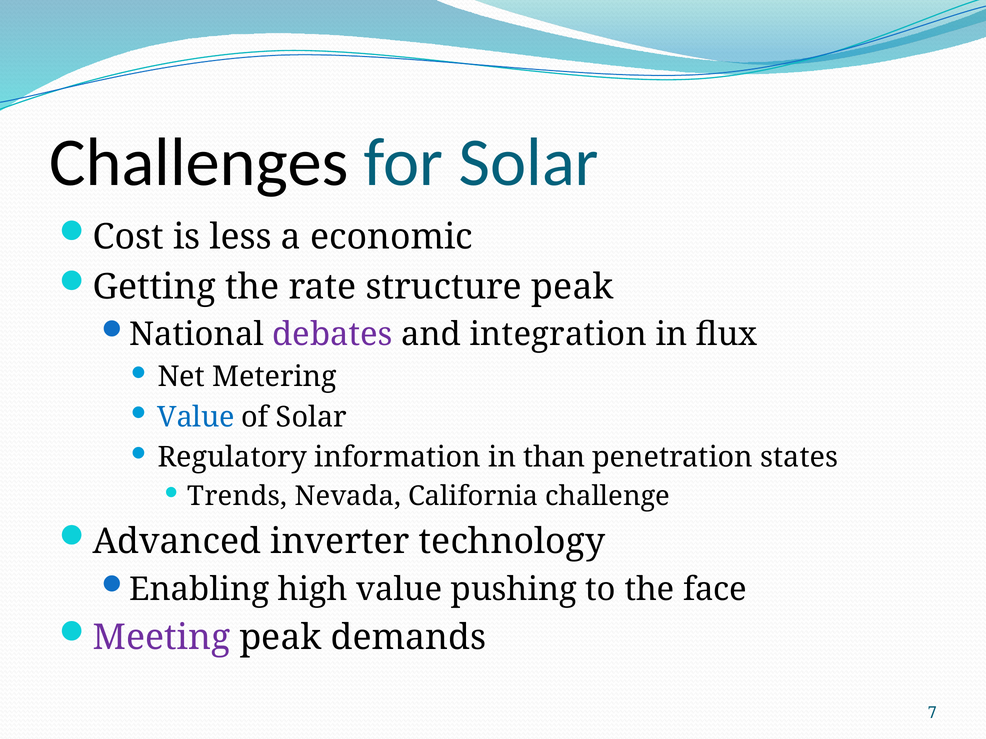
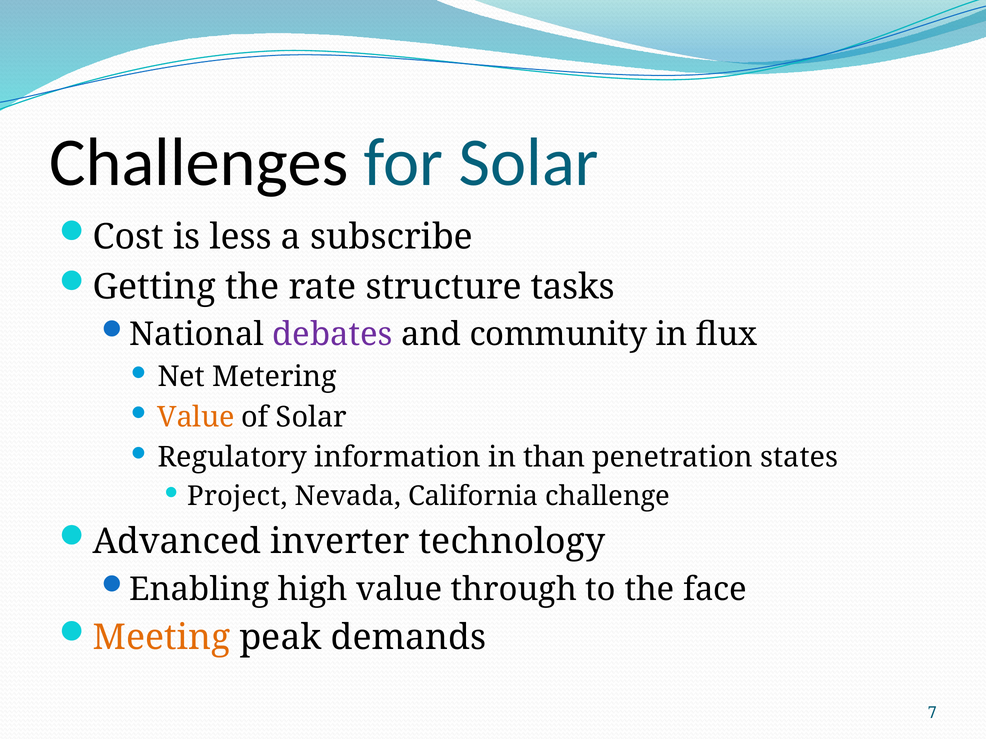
economic: economic -> subscribe (392, 237)
structure peak: peak -> tasks (573, 287)
integration: integration -> community (558, 335)
Value colour: blue -> orange (196, 417)
Trends: Trends -> Project (237, 497)
pushing: pushing -> through (514, 590)
Meeting colour: purple -> orange (162, 638)
